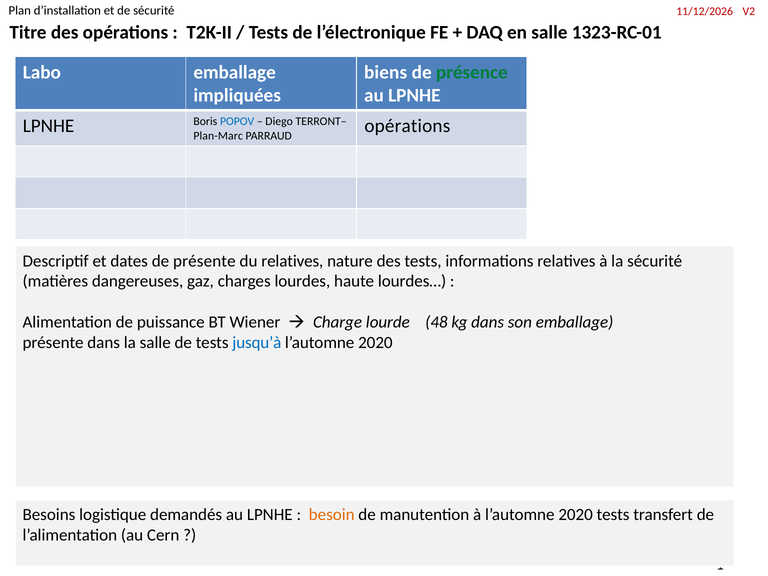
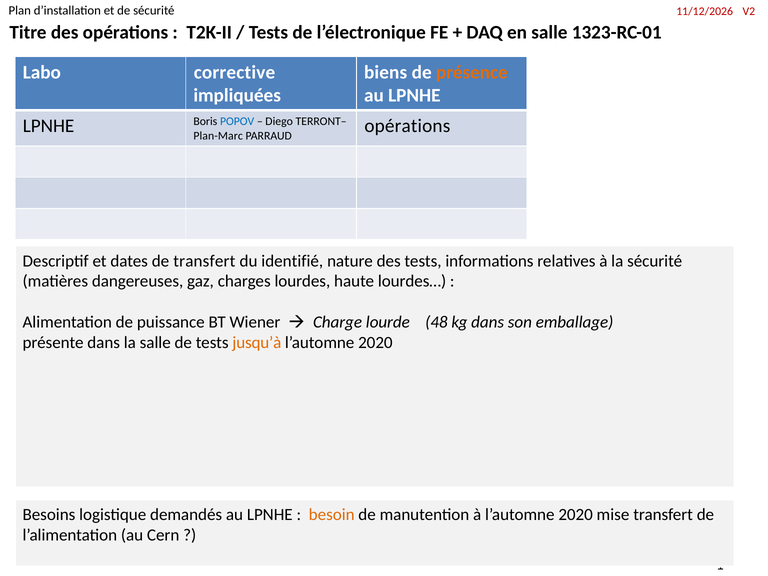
Labo emballage: emballage -> corrective (234, 72)
présence colour: green -> orange (472, 72)
de présente: présente -> transfert (204, 261)
du relatives: relatives -> identifié (292, 261)
jusqu’à colour: blue -> orange (257, 343)
2020 tests: tests -> mise (613, 515)
